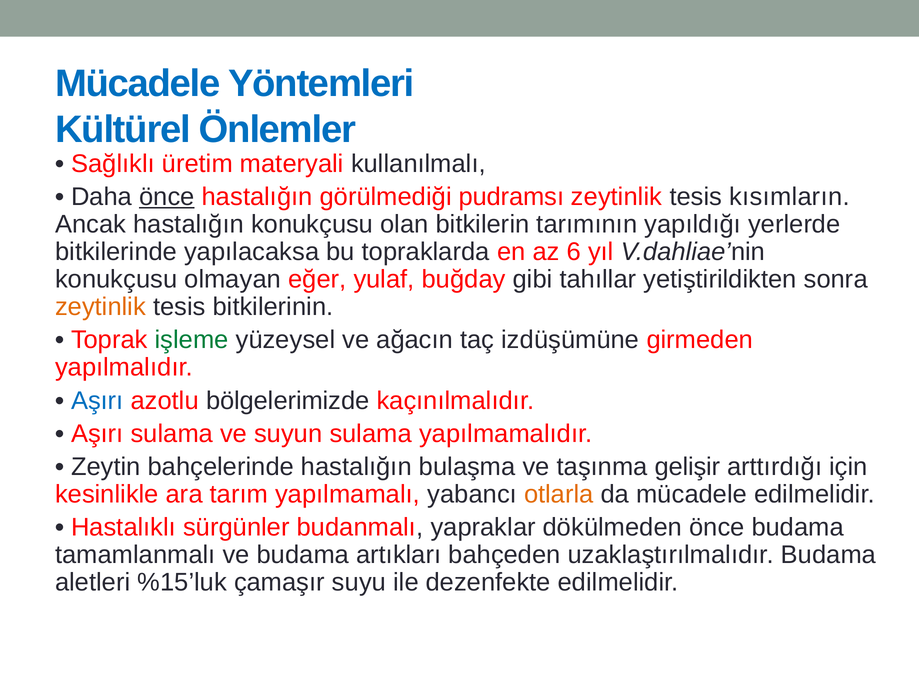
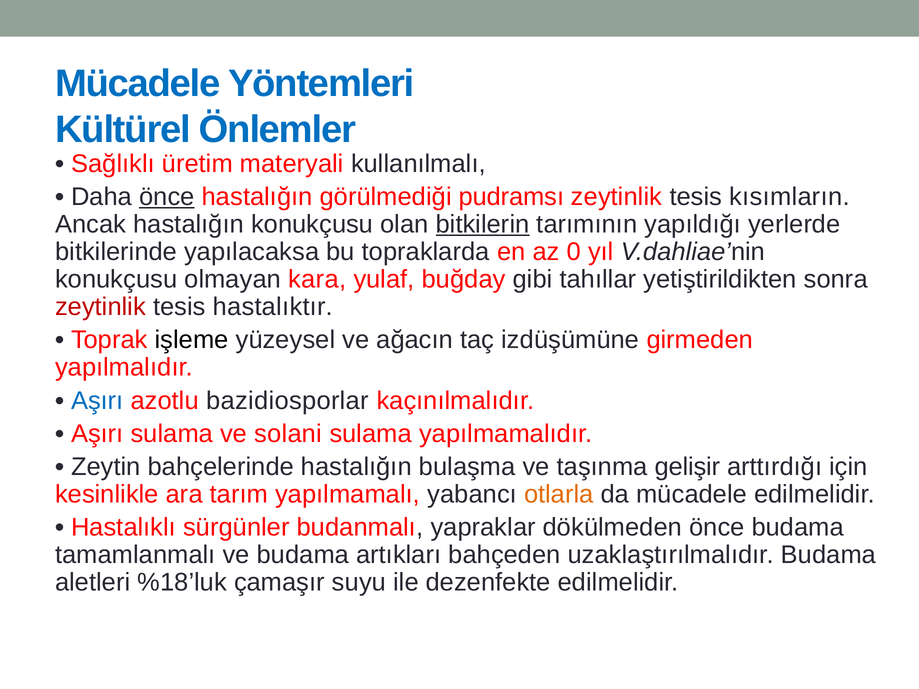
bitkilerin underline: none -> present (483, 224)
6: 6 -> 0 (574, 252)
eğer: eğer -> kara (317, 279)
zeytinlik colour: orange -> red (101, 307)
bitkilerinin: bitkilerinin -> hastalıktır (273, 307)
işleme colour: green -> black (192, 340)
bölgelerimizde: bölgelerimizde -> bazidiosporlar (288, 401)
suyun: suyun -> solani (288, 434)
%15’luk: %15’luk -> %18’luk (182, 583)
